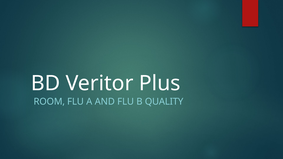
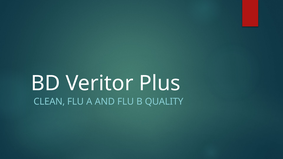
ROOM: ROOM -> CLEAN (49, 102)
